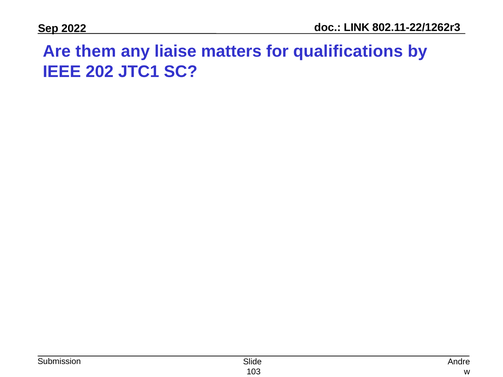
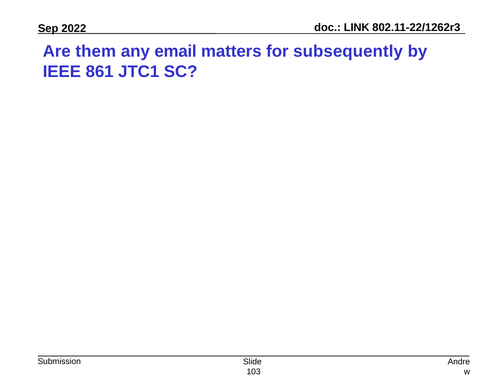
liaise: liaise -> email (176, 51)
qualifications: qualifications -> subsequently (348, 51)
202: 202 -> 861 (100, 72)
